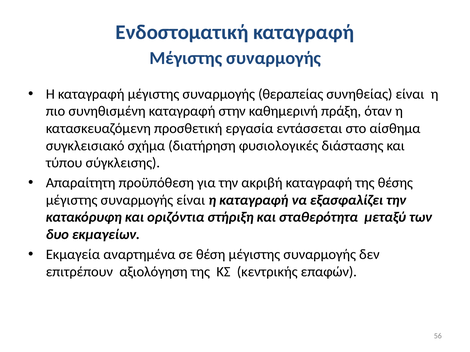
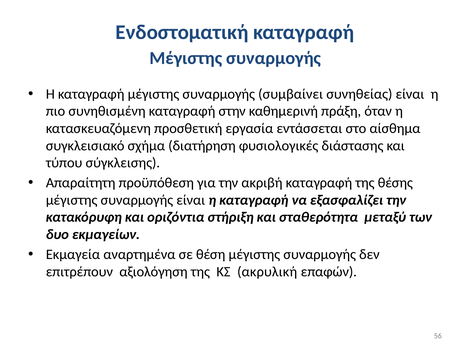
θεραπείας: θεραπείας -> συμβαίνει (291, 94)
κεντρικής: κεντρικής -> ακρυλική (267, 272)
